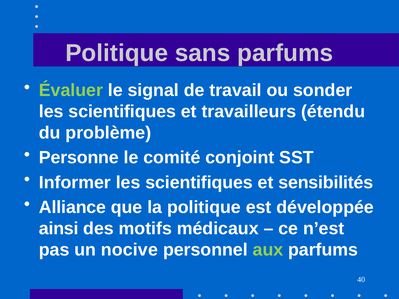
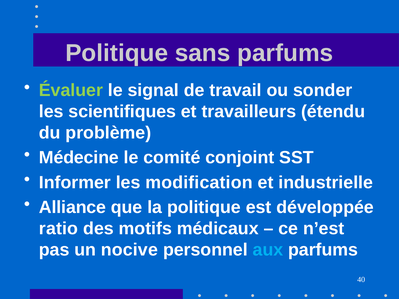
Personne: Personne -> Médecine (79, 158)
Informer les scientifiques: scientifiques -> modification (199, 183)
sensibilités: sensibilités -> industrielle (326, 183)
ainsi: ainsi -> ratio (59, 229)
aux colour: light green -> light blue (268, 250)
